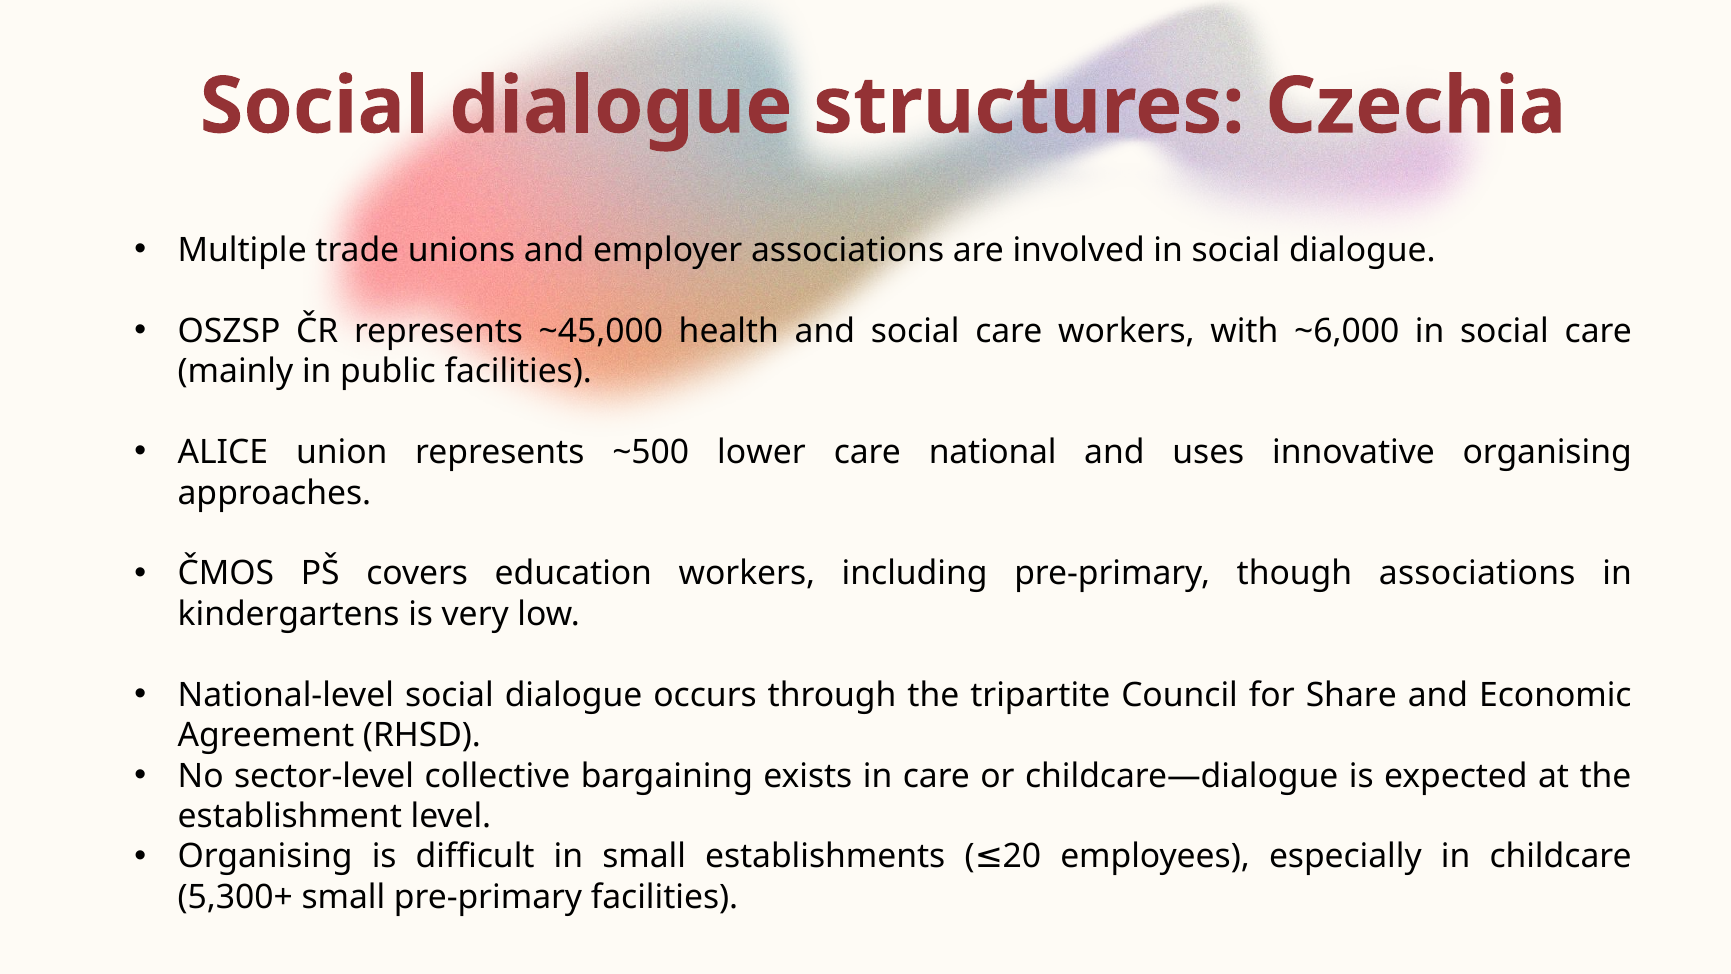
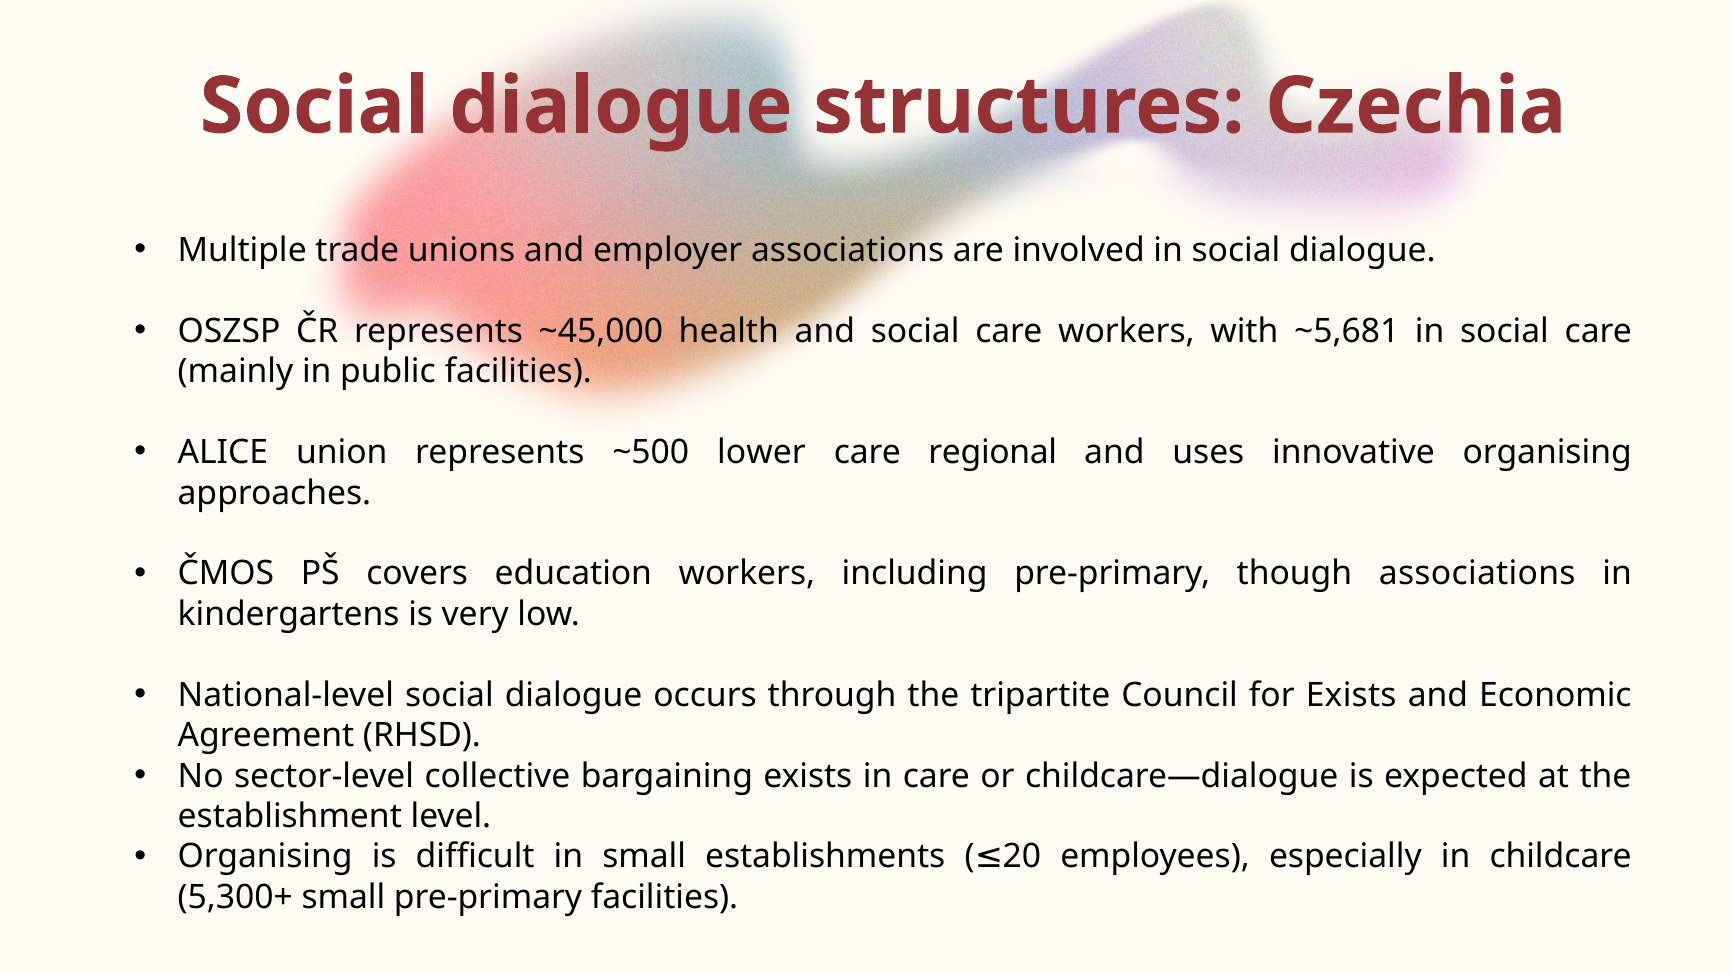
~6,000: ~6,000 -> ~5,681 (1347, 331)
national: national -> regional (993, 452)
for Share: Share -> Exists (1351, 695)
